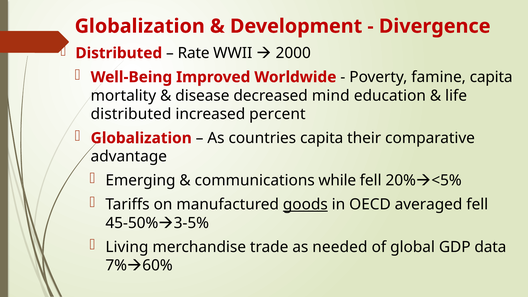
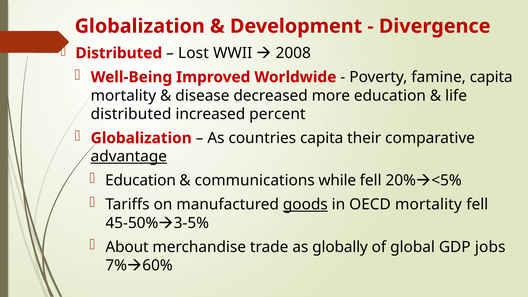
Rate: Rate -> Lost (193, 53)
2000: 2000 -> 2008 (293, 53)
mind: mind -> more (331, 96)
advantage underline: none -> present (129, 157)
Emerging: Emerging -> Education (141, 181)
OECD averaged: averaged -> mortality (428, 205)
Living: Living -> About (127, 247)
needed: needed -> globally (340, 247)
data: data -> jobs (490, 247)
